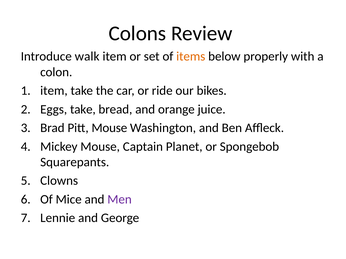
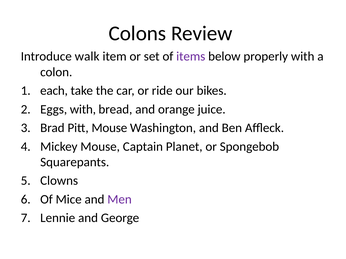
items colour: orange -> purple (191, 57)
item: item -> each (54, 91)
Eggs take: take -> with (83, 109)
